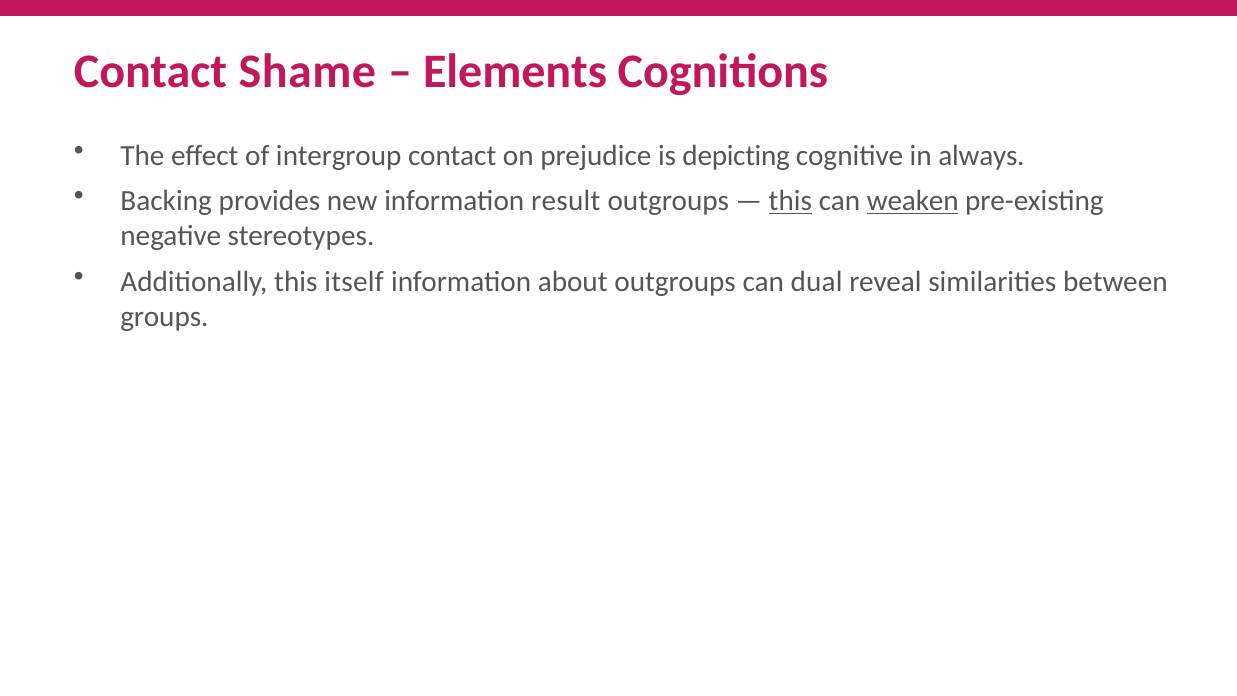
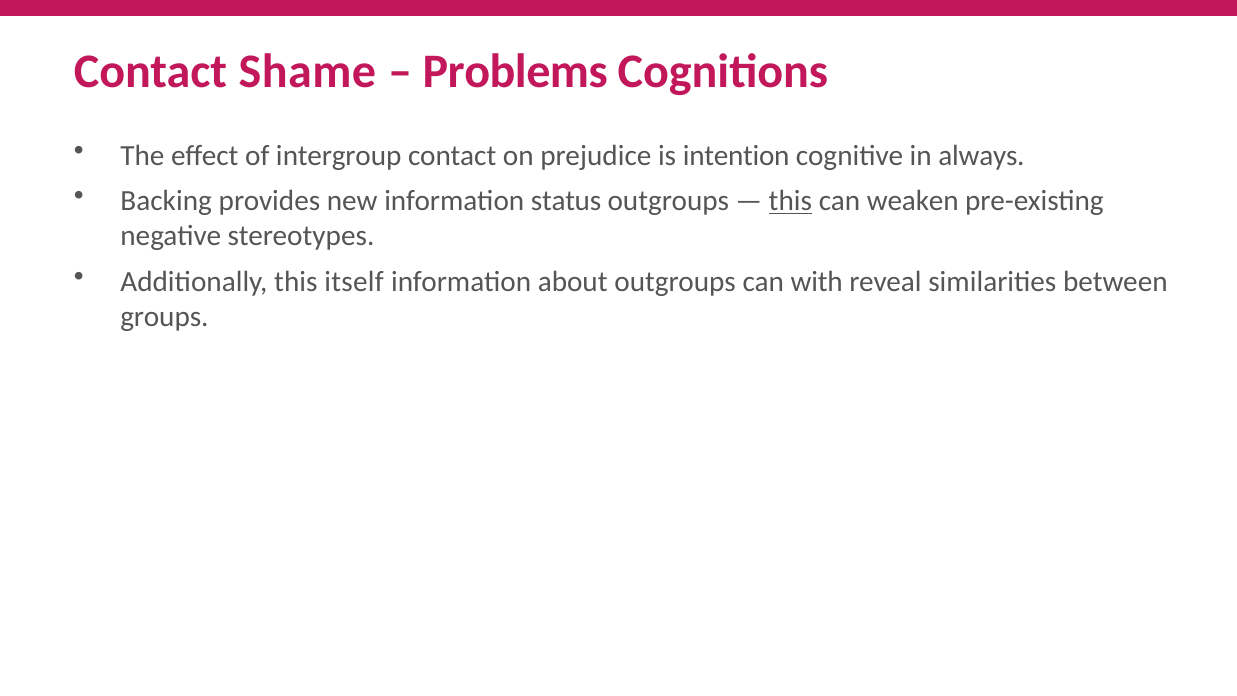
Elements: Elements -> Problems (515, 72)
depicting: depicting -> intention (736, 156)
result: result -> status (566, 201)
weaken underline: present -> none (913, 201)
dual: dual -> with (817, 281)
